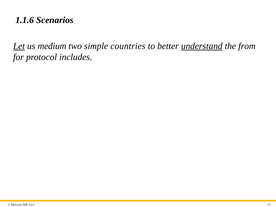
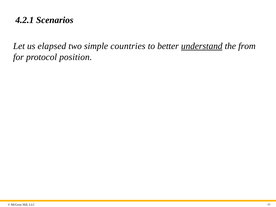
1.1.6: 1.1.6 -> 4.2.1 (25, 20)
Let underline: present -> none (19, 46)
medium: medium -> elapsed (52, 46)
includes: includes -> position (76, 57)
